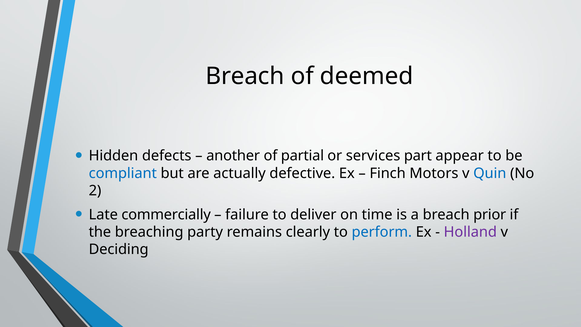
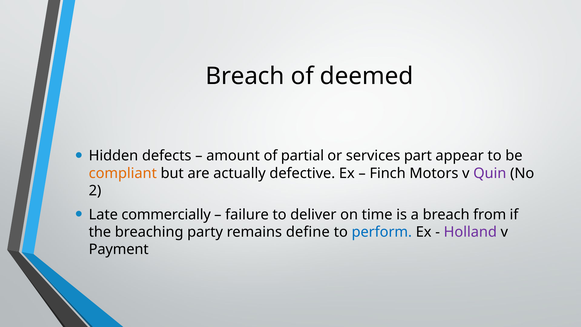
another: another -> amount (233, 156)
compliant colour: blue -> orange (123, 173)
Quin colour: blue -> purple (490, 173)
prior: prior -> from (490, 215)
clearly: clearly -> define (308, 232)
Deciding: Deciding -> Payment (119, 249)
